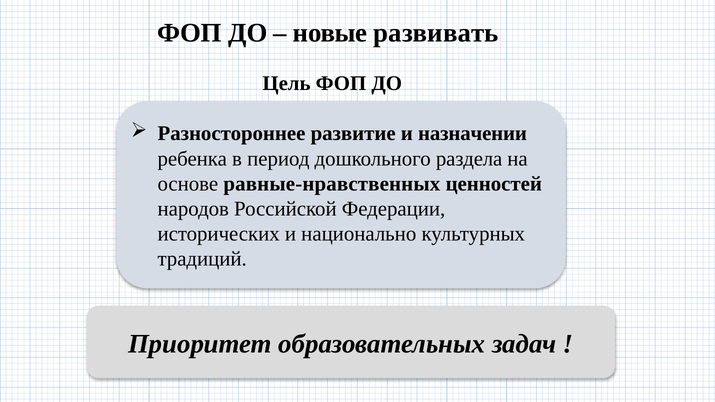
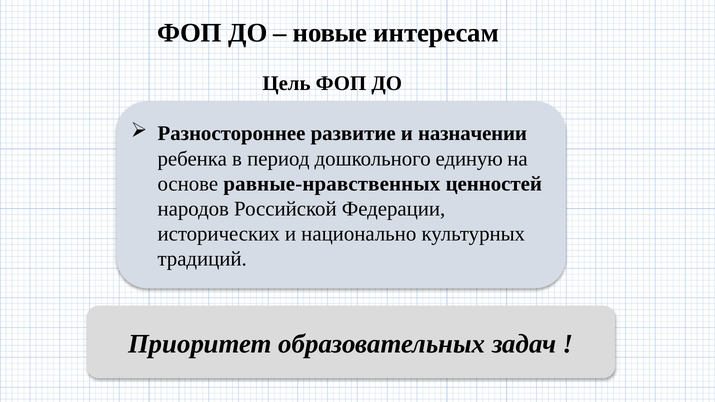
развивать: развивать -> интересам (436, 33)
раздела: раздела -> единую (469, 159)
